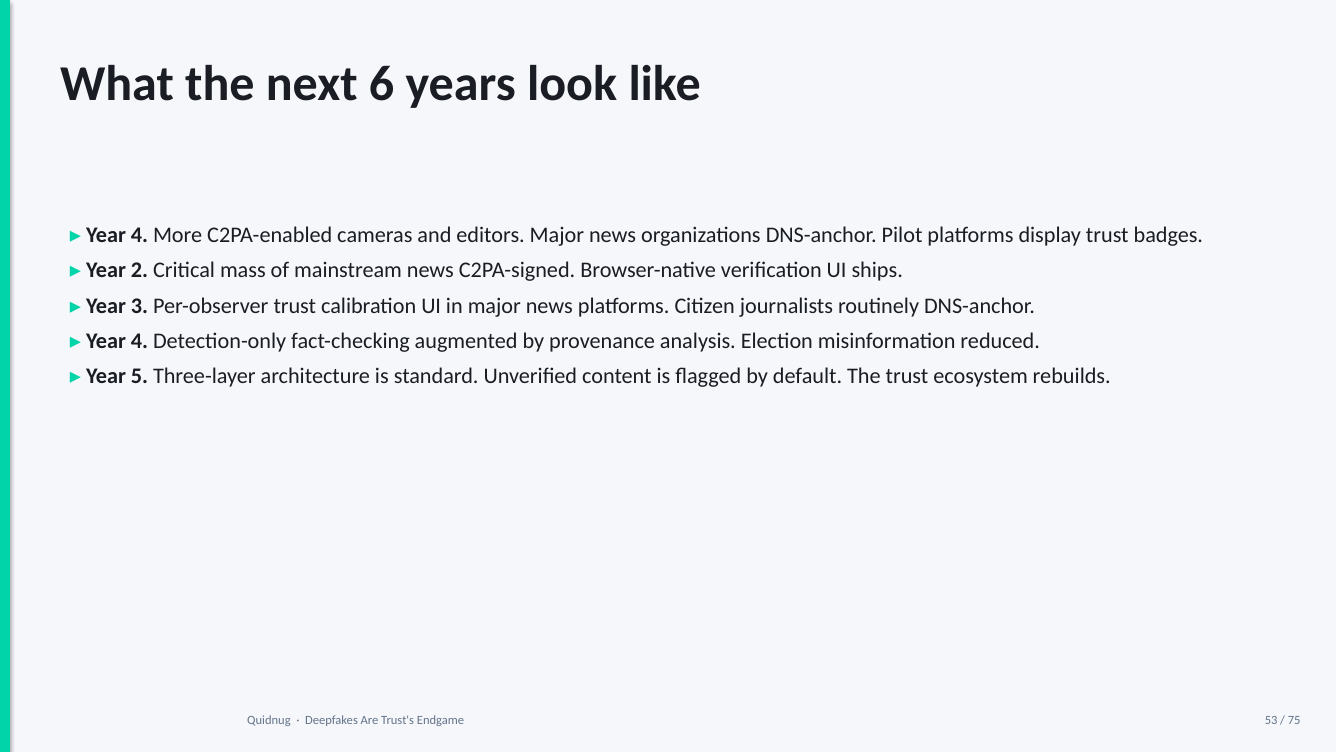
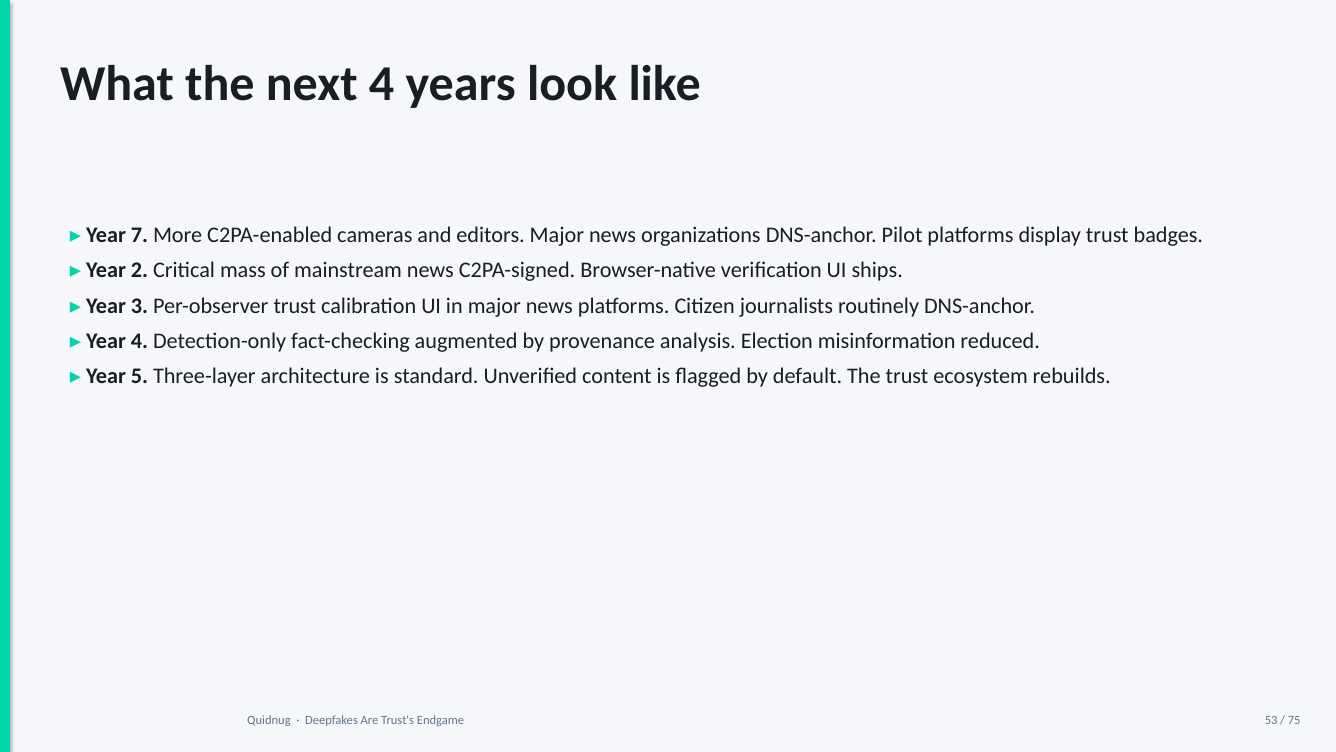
next 6: 6 -> 4 (382, 84)
4: 4 -> 7 (139, 235)
